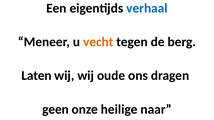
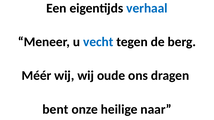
vecht colour: orange -> blue (98, 42)
Laten: Laten -> Méér (36, 76)
geen: geen -> bent (55, 110)
